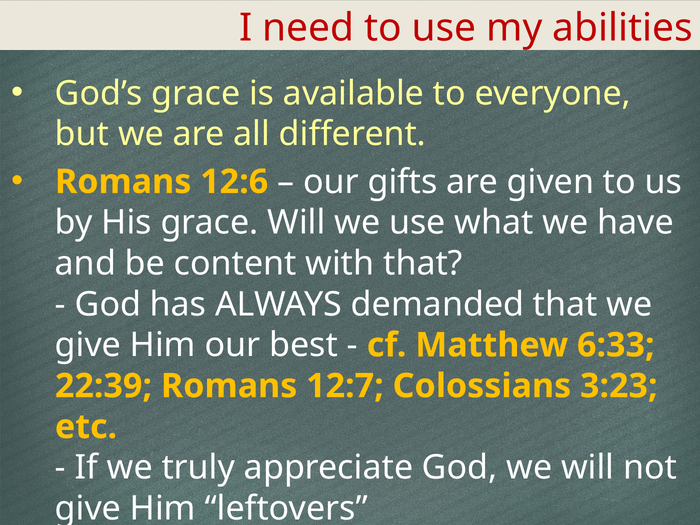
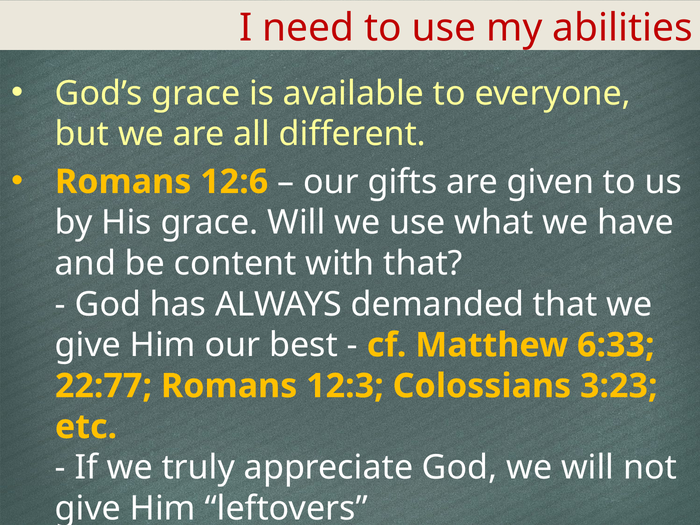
22:39: 22:39 -> 22:77 (104, 386)
12:7: 12:7 -> 12:3 (345, 386)
